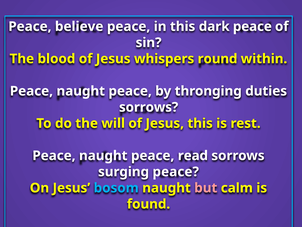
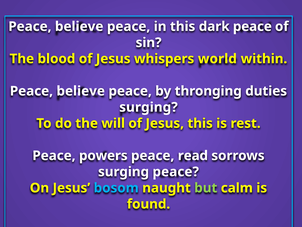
round: round -> world (217, 59)
naught: naught -> believe (81, 91)
sorrows: sorrows -> surging (148, 107)
naught: naught -> powers (103, 155)
but colour: pink -> light green (206, 188)
